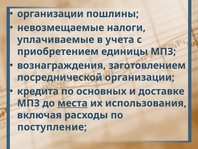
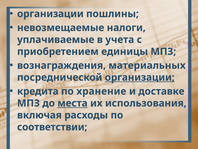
заготовлением: заготовлением -> материальных (147, 65)
организации underline: none -> present (140, 77)
основных: основных -> хранение (101, 91)
поступление: поступление -> соответствии (52, 127)
